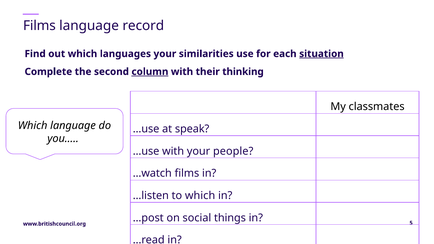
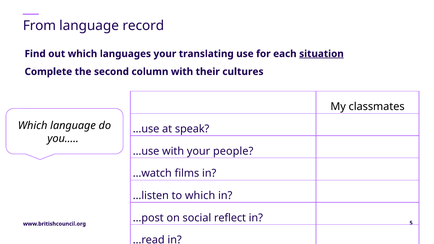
Films: Films -> From (39, 26)
similarities: similarities -> translating (206, 54)
column underline: present -> none (150, 72)
thinking: thinking -> cultures (243, 72)
things: things -> reflect (230, 218)
